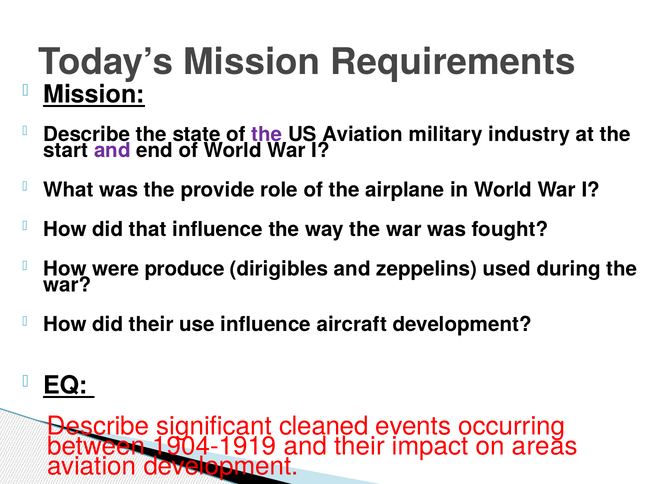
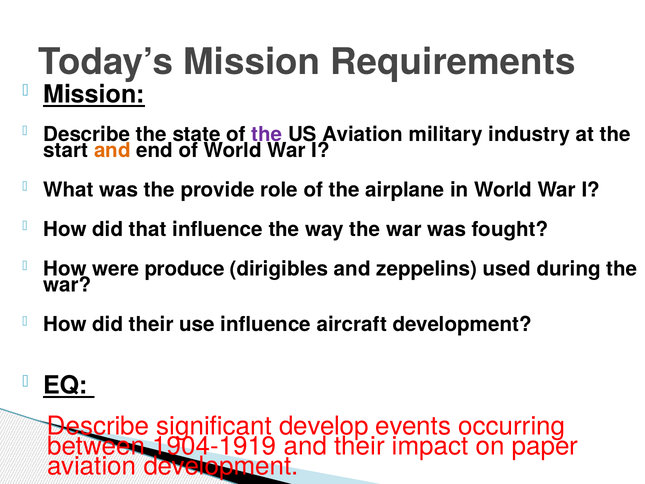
and colour: purple -> orange (112, 150)
cleaned: cleaned -> develop (324, 426)
areas: areas -> paper (545, 446)
